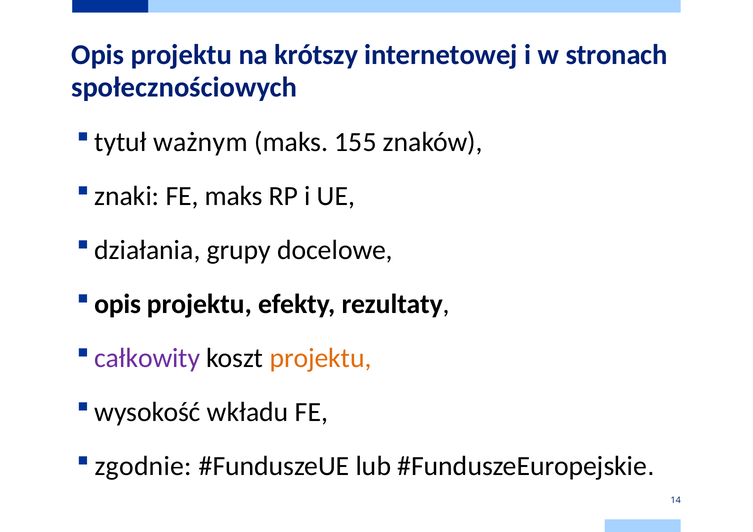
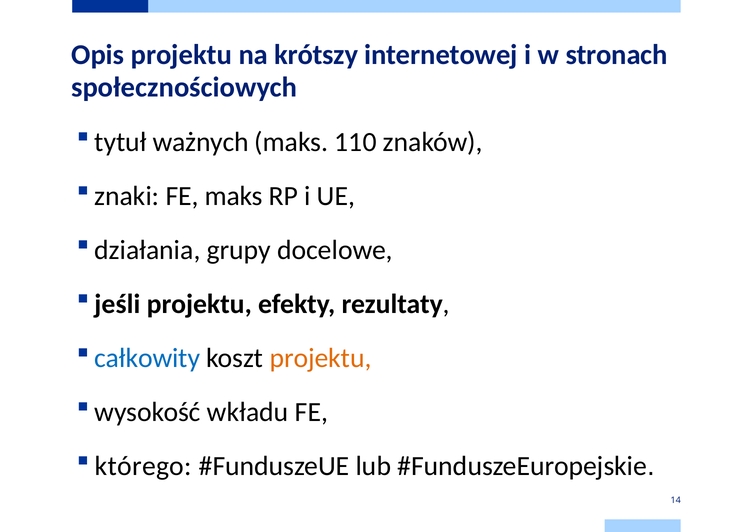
ważnym: ważnym -> ważnych (201, 142)
155: 155 -> 110 (355, 142)
opis: opis -> jeśli (117, 304)
całkowity colour: purple -> blue (147, 358)
zgodnie: zgodnie -> którego (143, 467)
